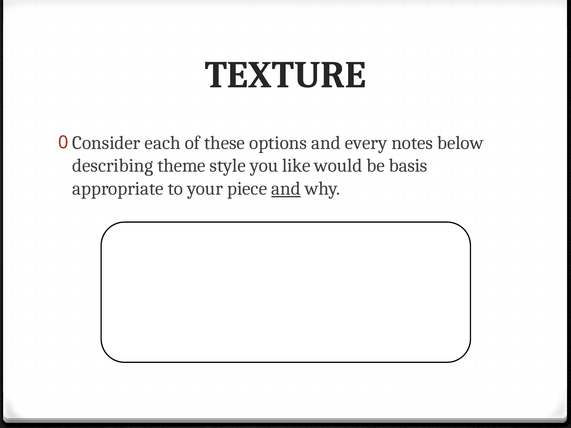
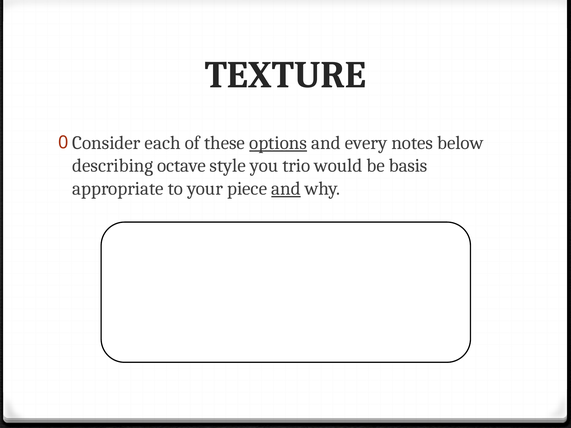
options underline: none -> present (278, 143)
theme: theme -> octave (182, 166)
like: like -> trio (296, 166)
